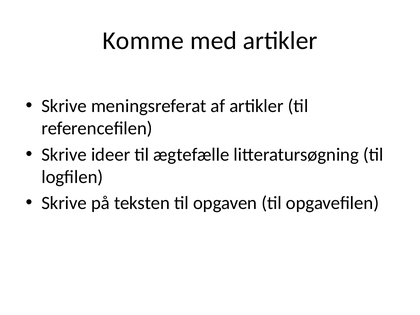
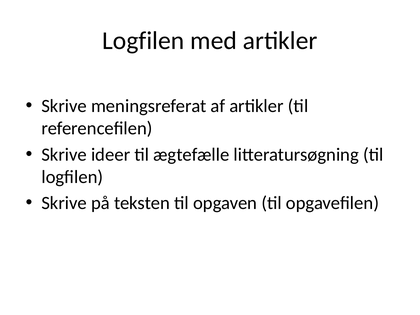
Komme: Komme -> Logfilen (143, 41)
